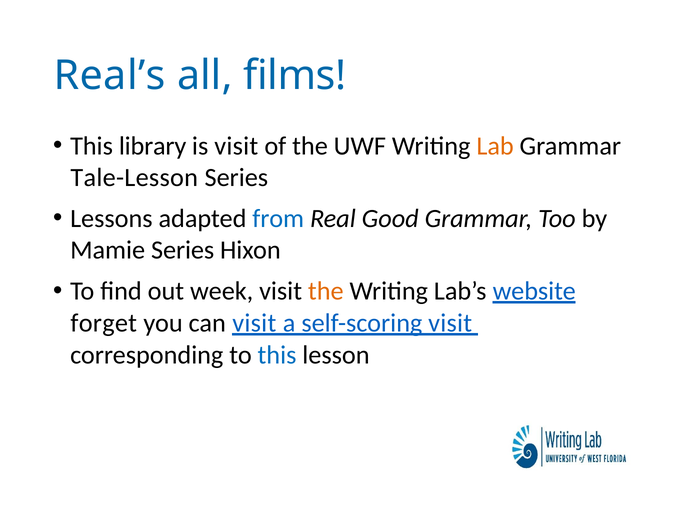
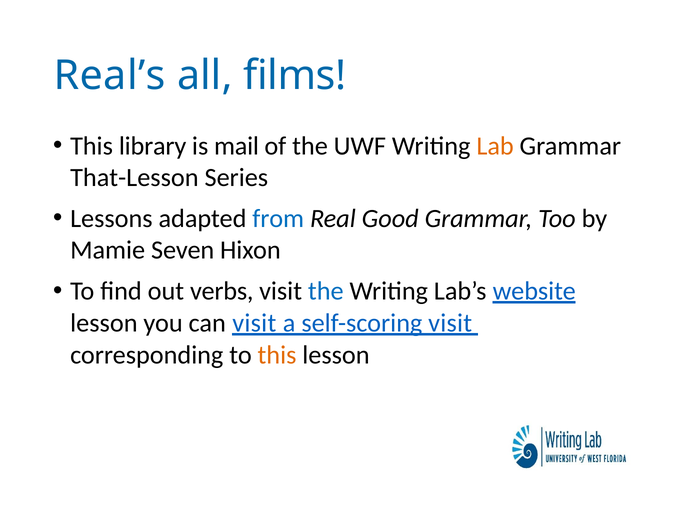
is visit: visit -> mail (237, 146)
Tale-Lesson: Tale-Lesson -> That-Lesson (134, 178)
Mamie Series: Series -> Seven (183, 250)
week: week -> verbs (222, 291)
the colour: orange -> blue (326, 291)
forget: forget -> lesson (104, 323)
this colour: blue -> orange (277, 355)
